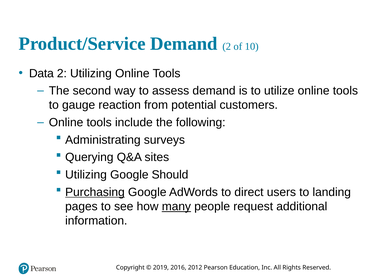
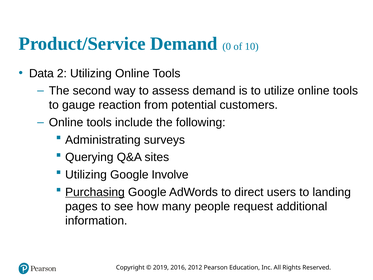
Demand 2: 2 -> 0 (227, 46)
Should: Should -> Involve (170, 175)
many underline: present -> none (176, 206)
